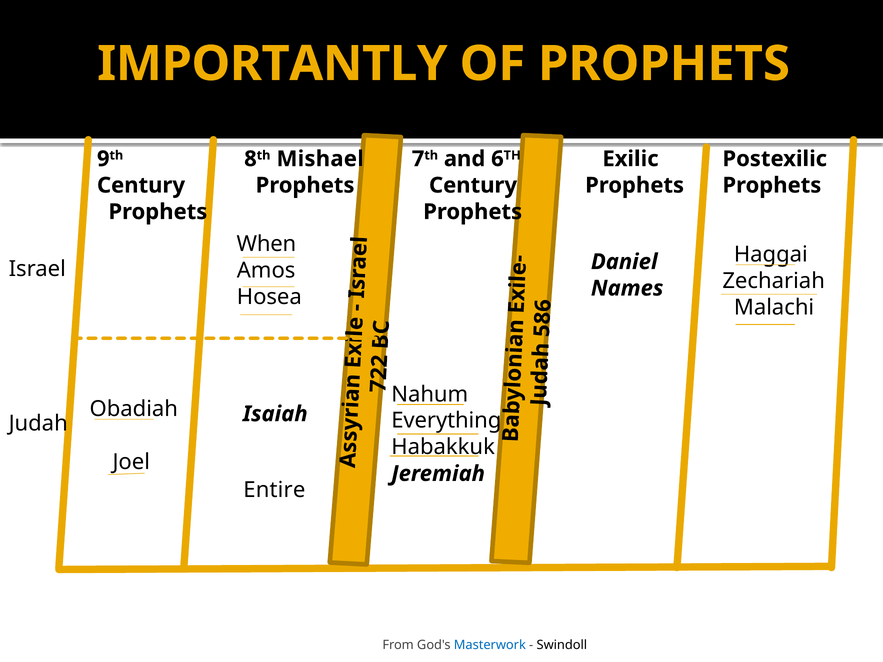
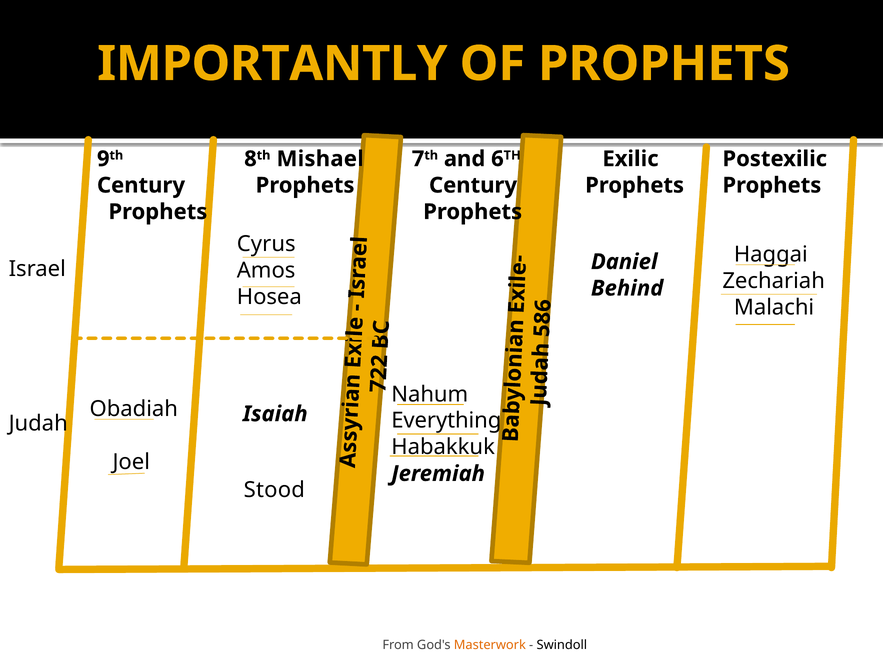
When: When -> Cyrus (266, 244)
Names: Names -> Behind (627, 288)
Entire: Entire -> Stood (274, 490)
Masterwork colour: blue -> orange (490, 645)
